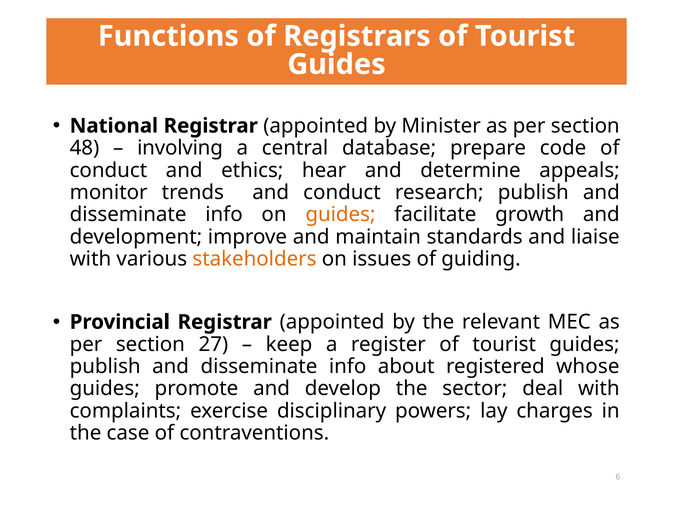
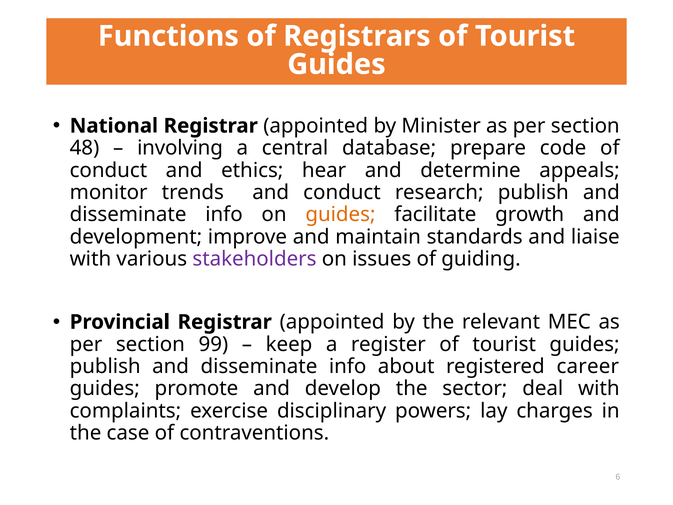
stakeholders colour: orange -> purple (254, 259)
27: 27 -> 99 (213, 344)
whose: whose -> career (588, 366)
